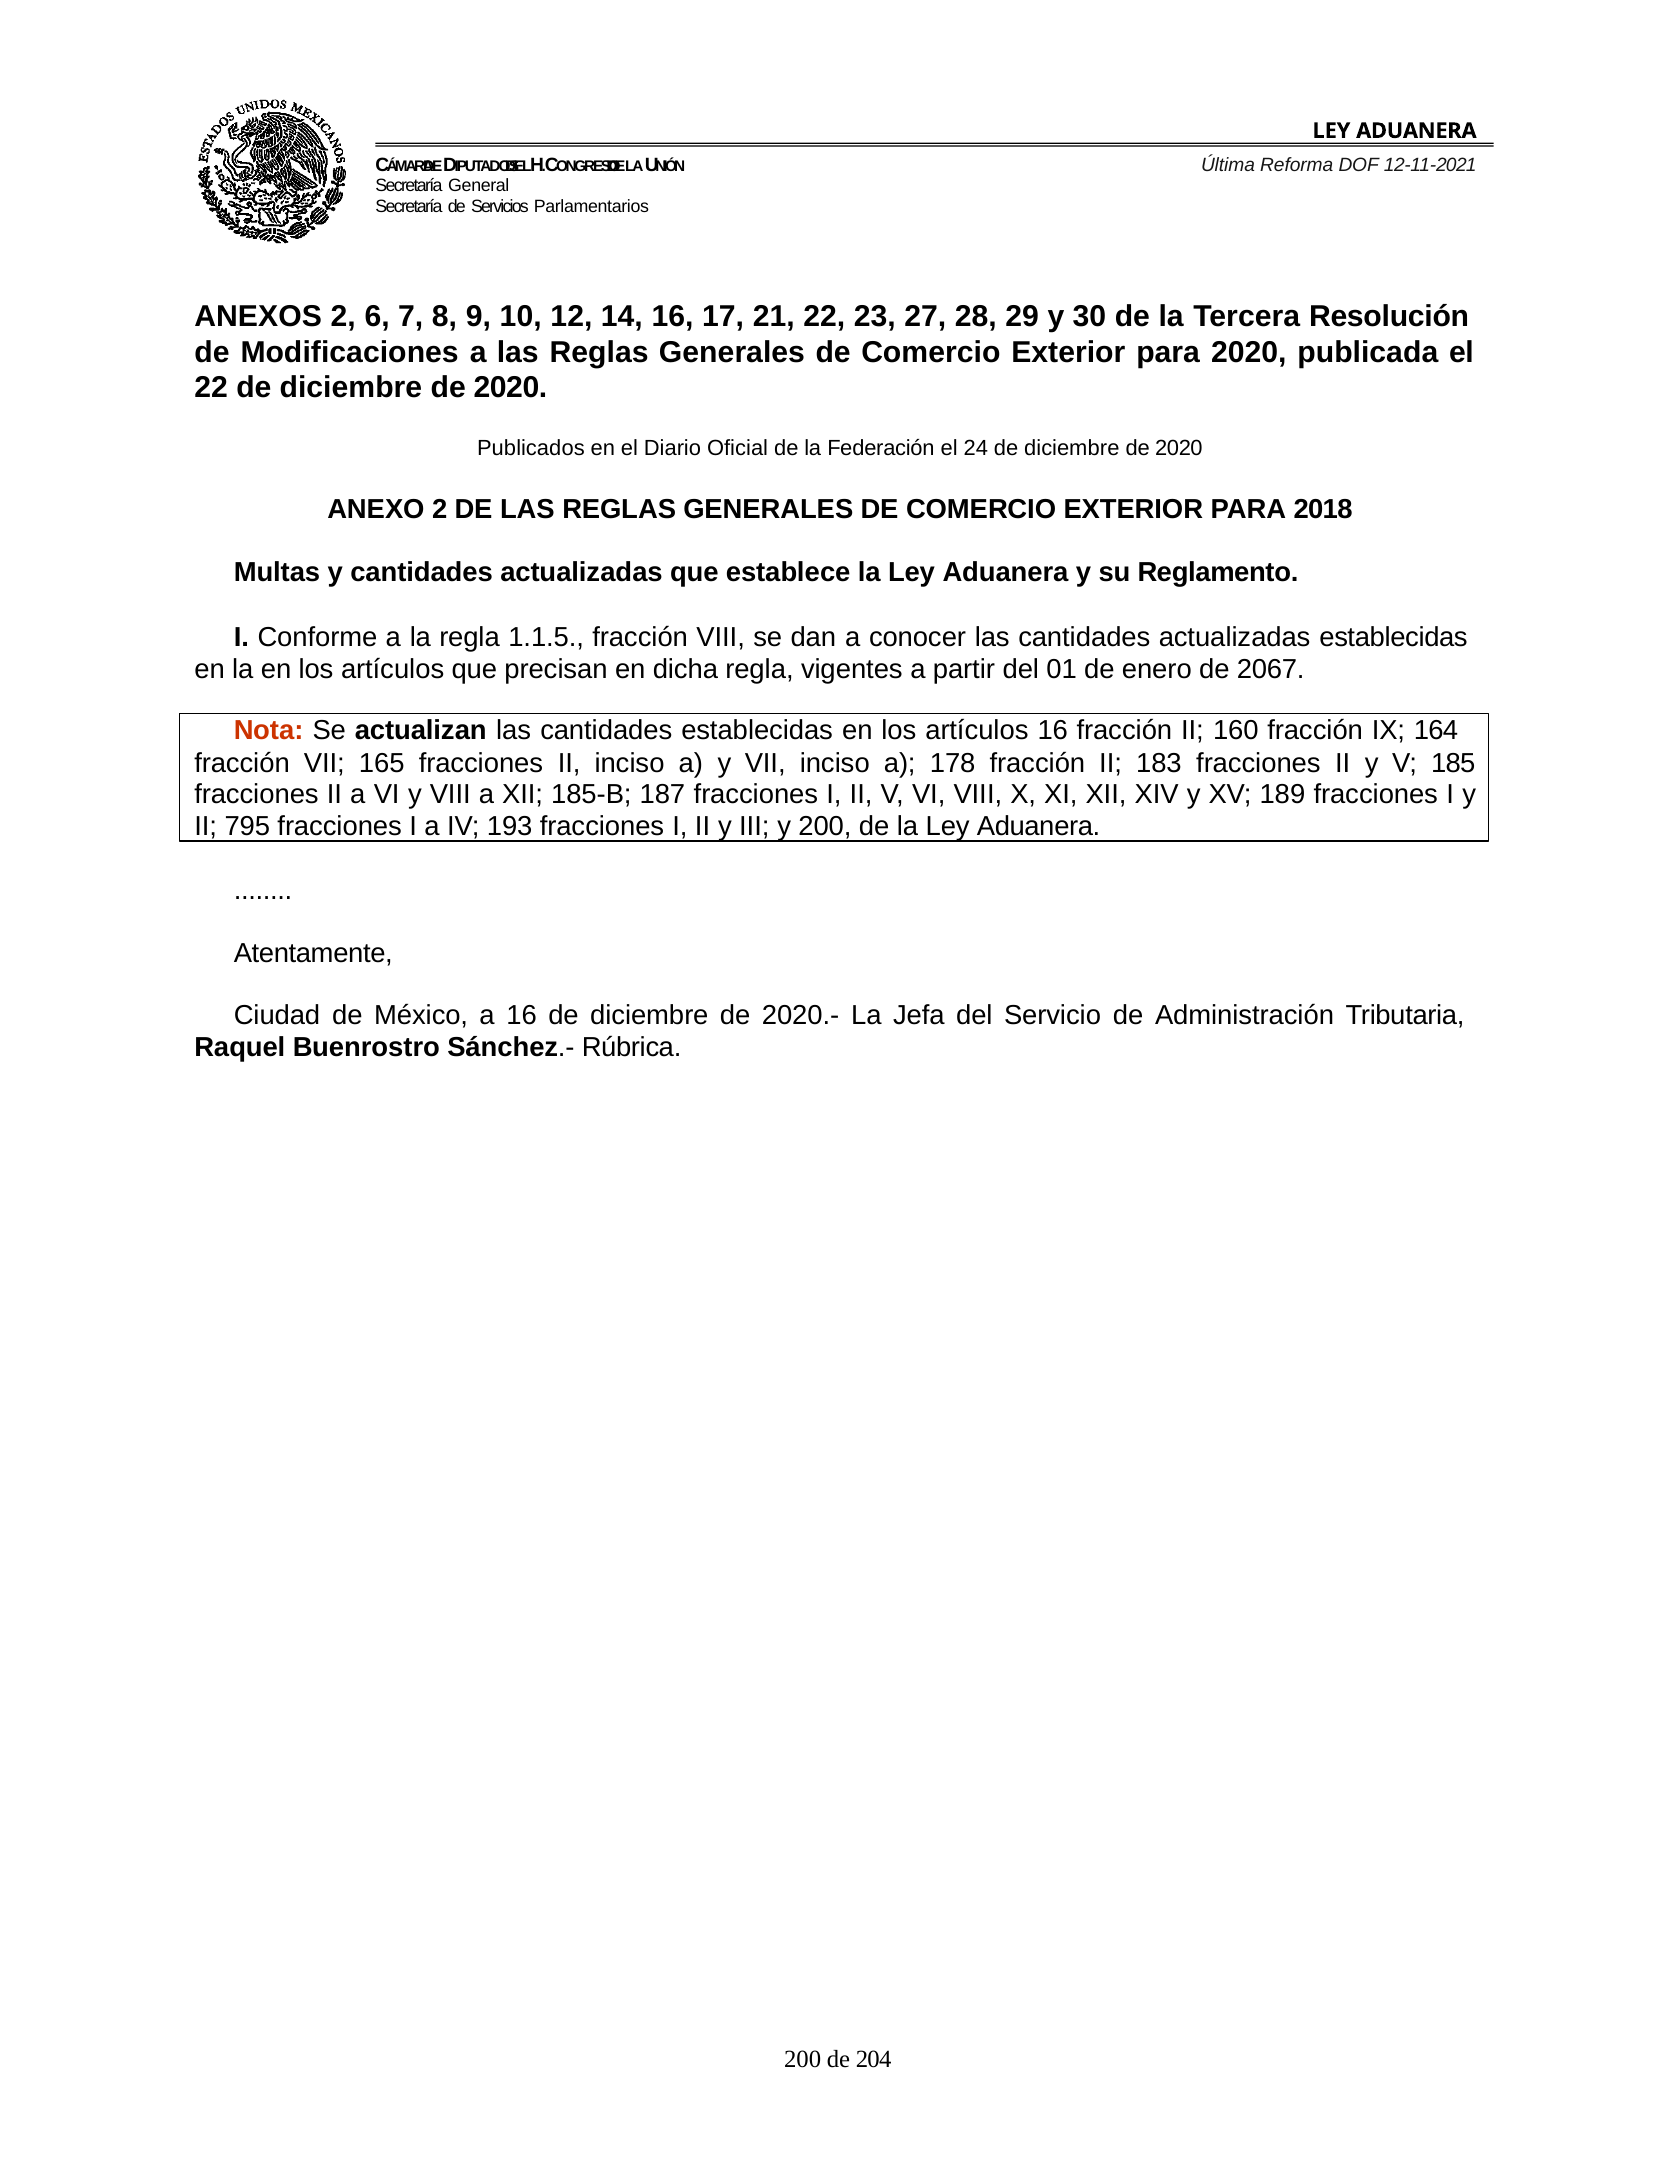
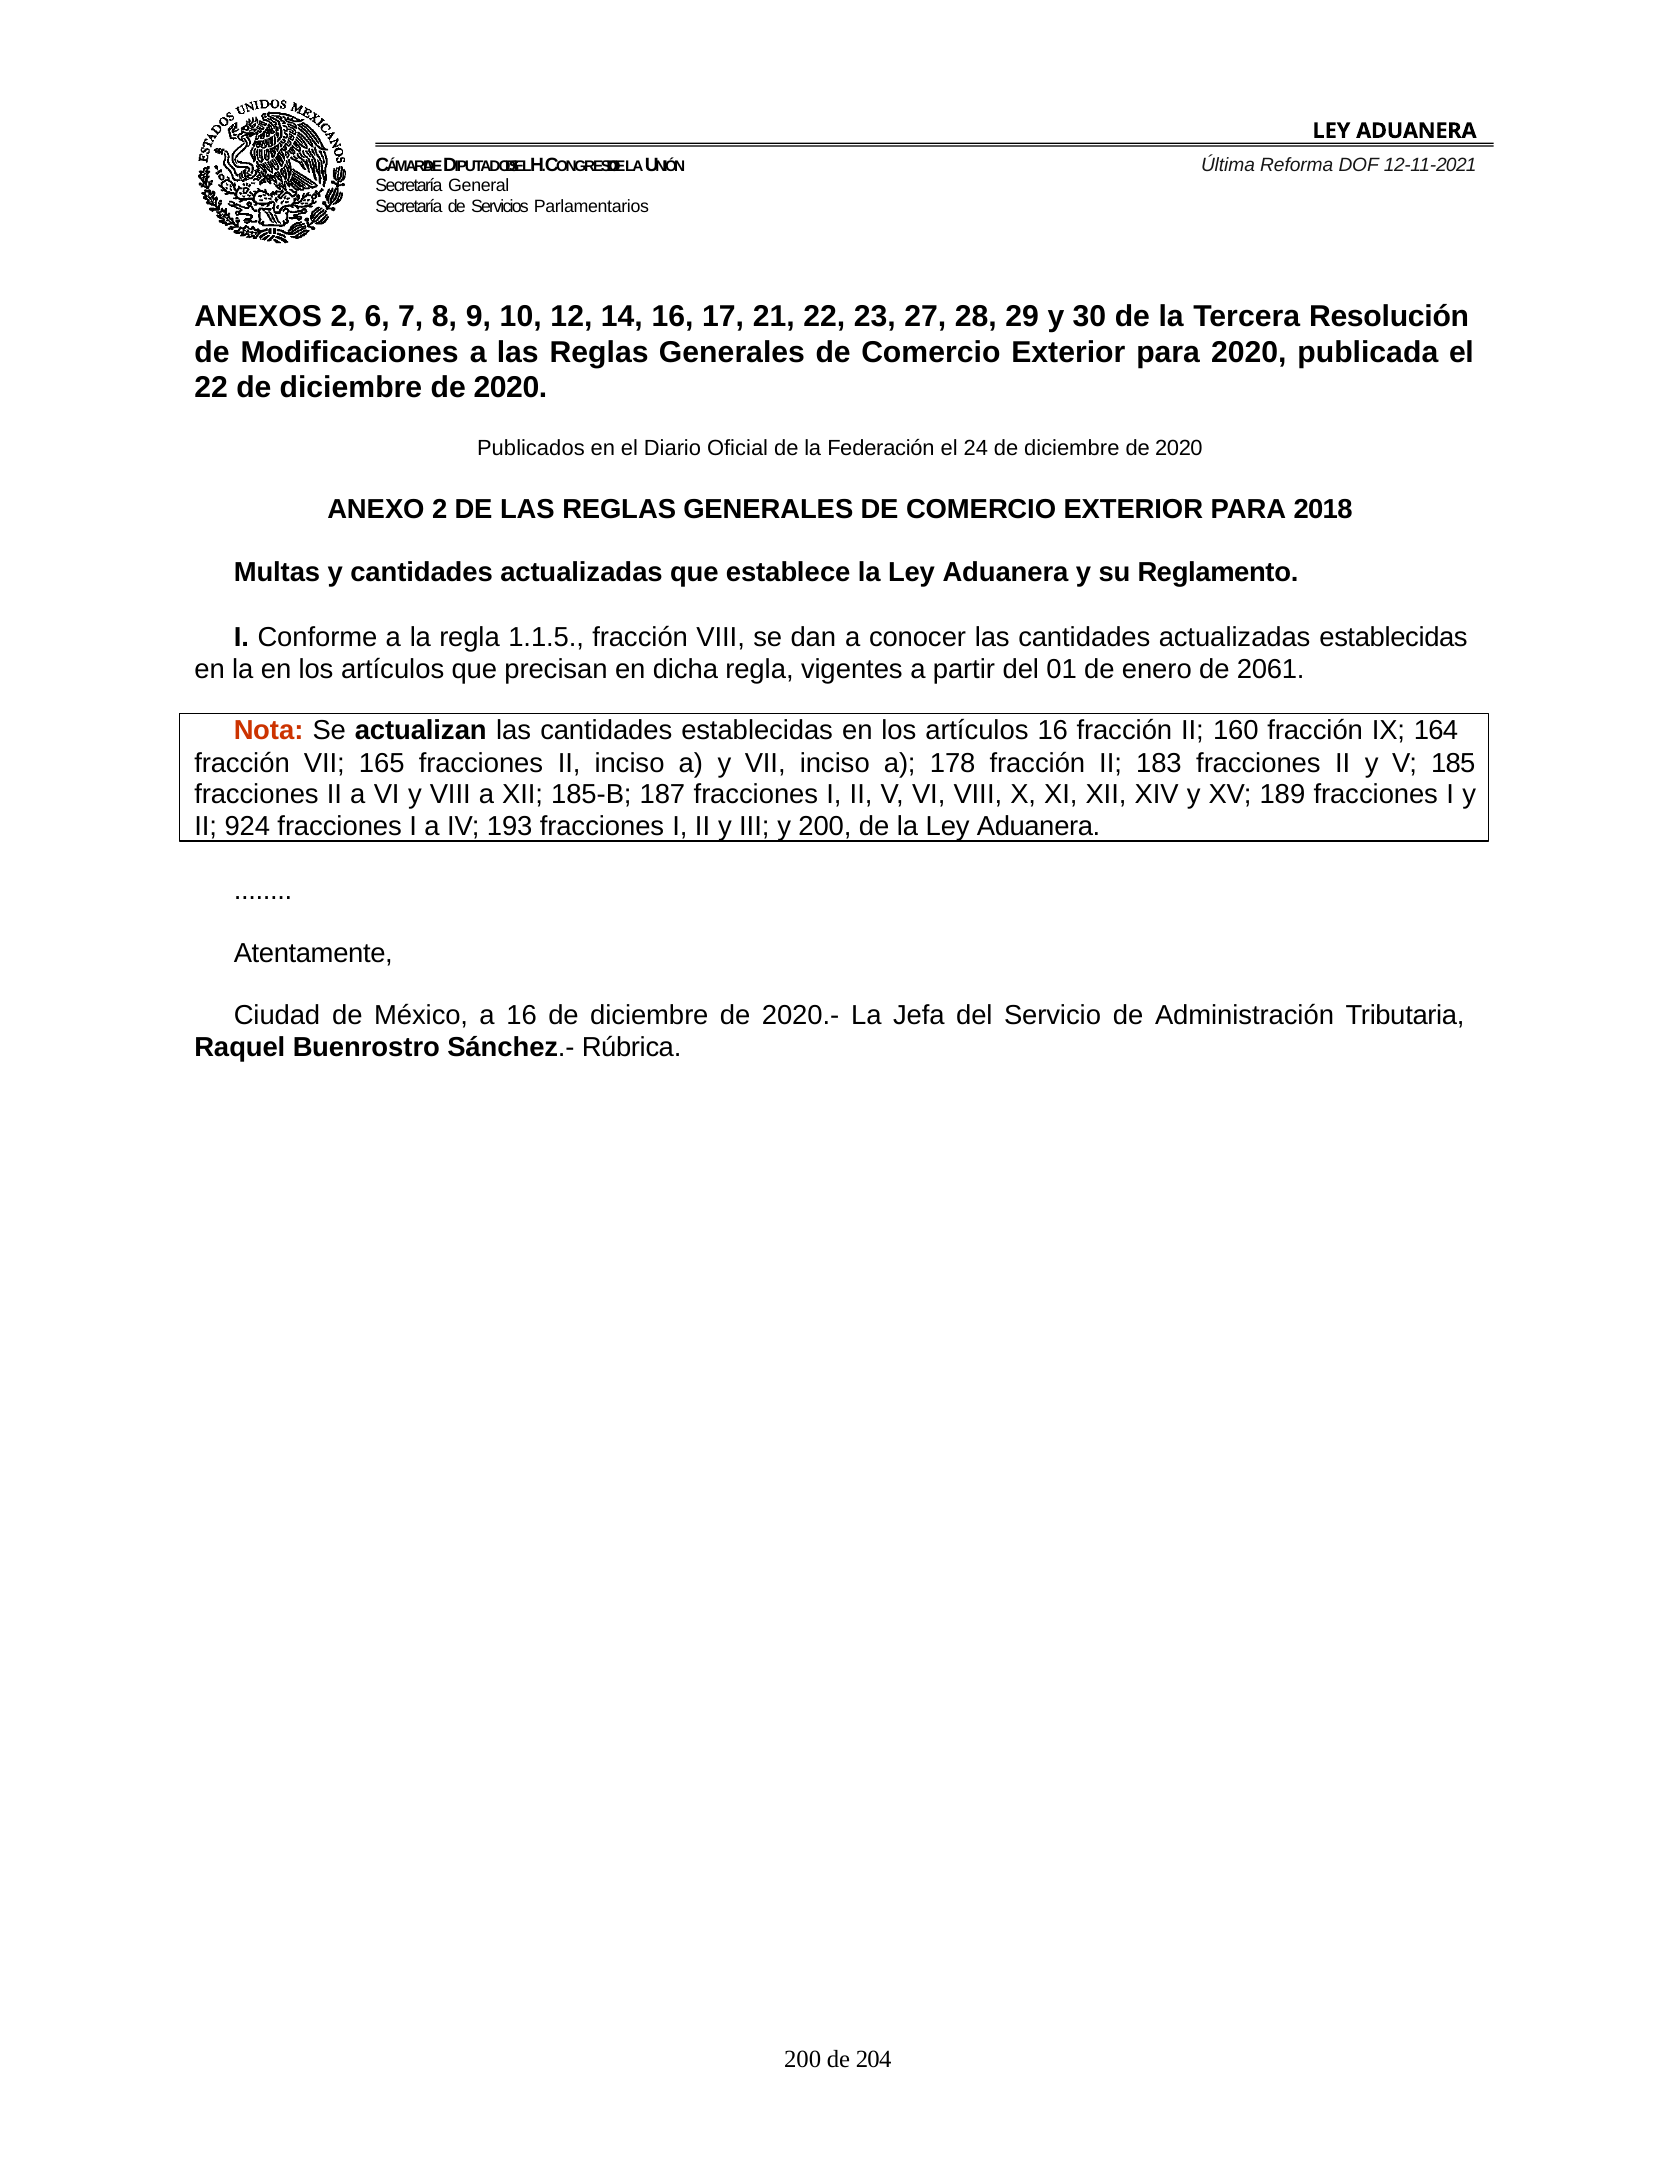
2067: 2067 -> 2061 (1271, 670)
795: 795 -> 924 (247, 826)
